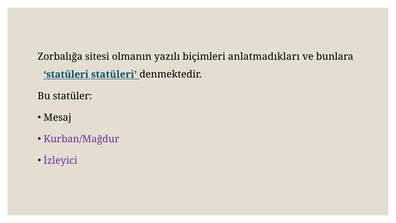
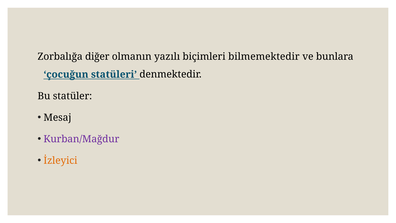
sitesi: sitesi -> diğer (97, 57)
anlatmadıkları: anlatmadıkları -> bilmemektedir (264, 57)
statüleri: statüleri -> çocuğun (66, 74)
İzleyici colour: purple -> orange (60, 161)
